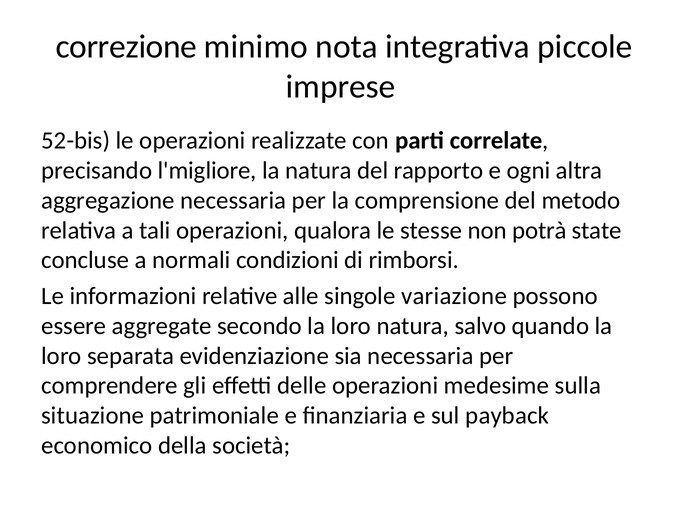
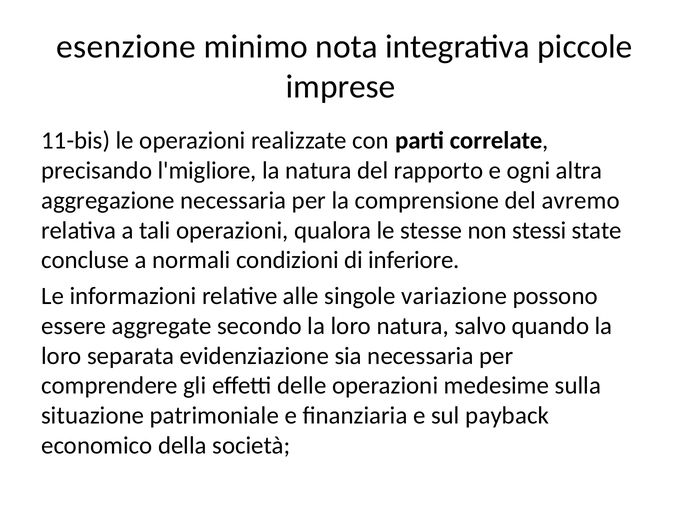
correzione: correzione -> esenzione (126, 47)
52-bis: 52-bis -> 11-bis (76, 141)
metodo: metodo -> avremo (581, 200)
potrà: potrà -> stessi (540, 230)
rimborsi: rimborsi -> inferiore (414, 260)
